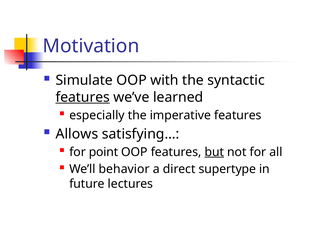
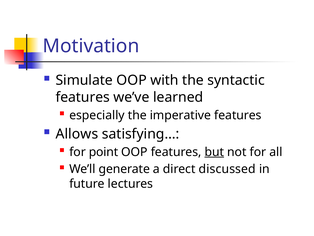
features underline: present -> none (83, 97)
behavior: behavior -> generate (124, 169)
supertype: supertype -> discussed (227, 169)
